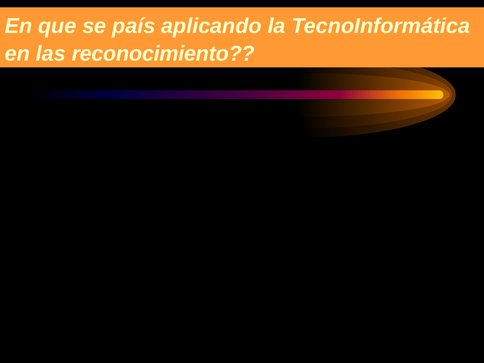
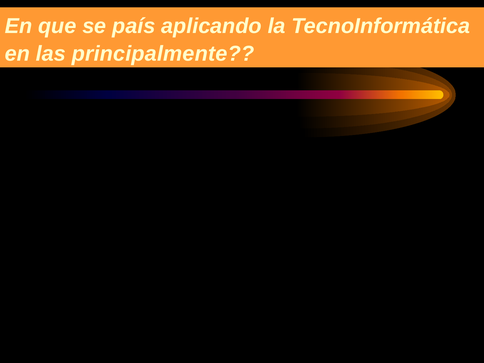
reconocimiento: reconocimiento -> principalmente (163, 54)
